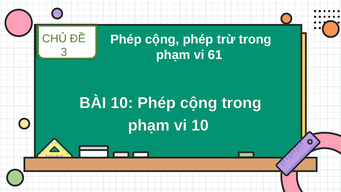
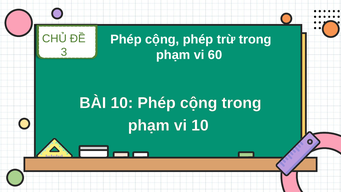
61: 61 -> 60 (215, 55)
